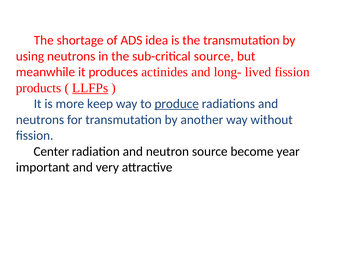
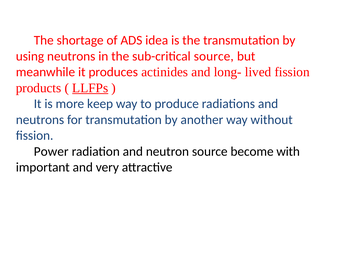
produce underline: present -> none (177, 104)
Center: Center -> Power (51, 151)
year: year -> with (288, 151)
